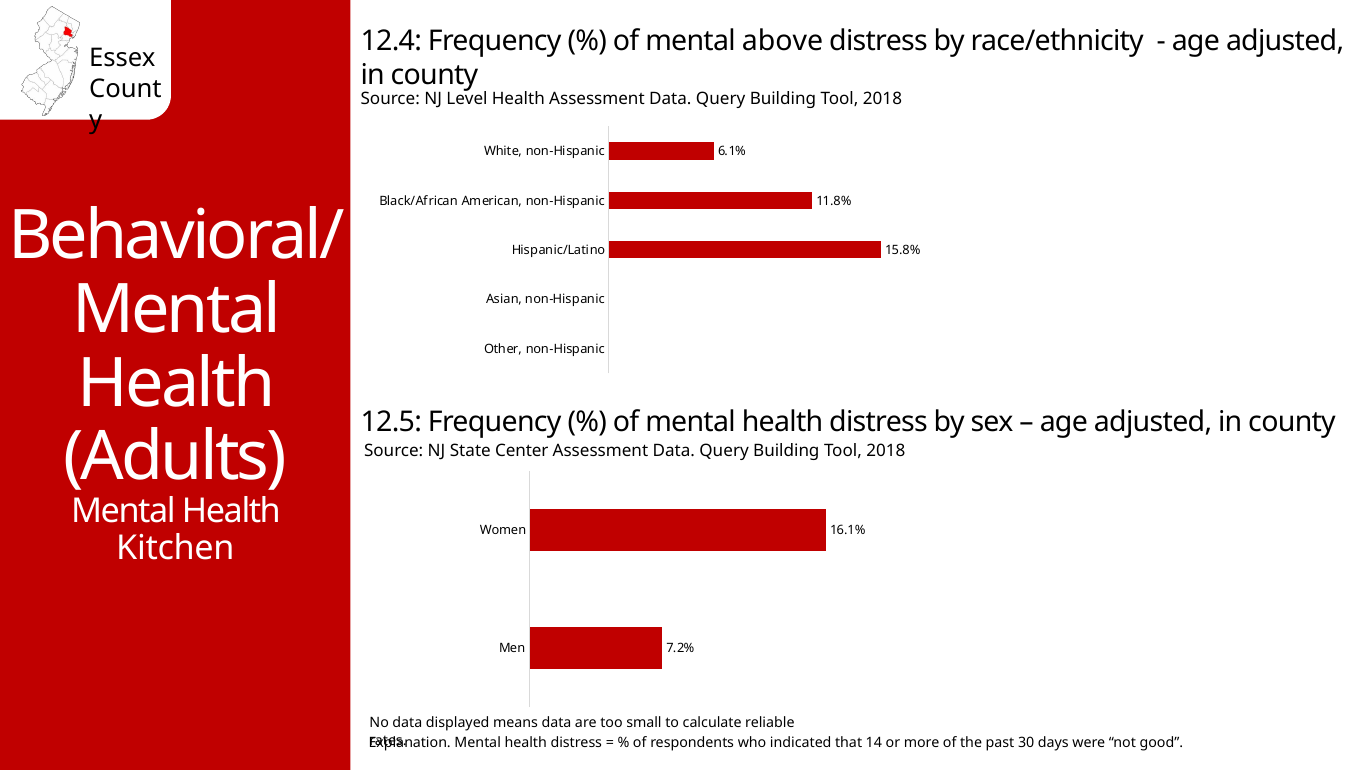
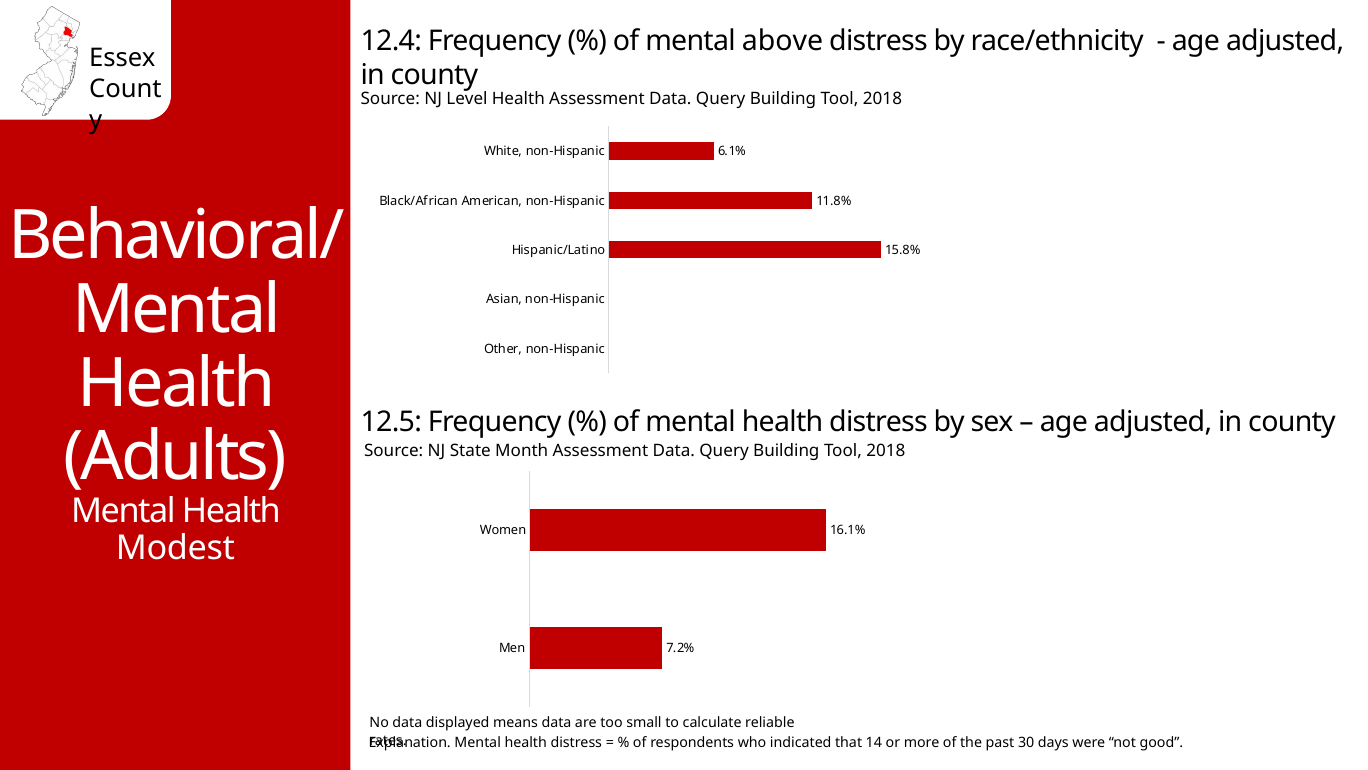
Center: Center -> Month (522, 451)
Kitchen: Kitchen -> Modest (175, 548)
